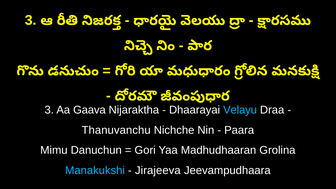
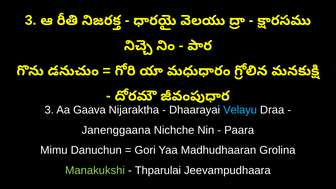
Thanuvanchu: Thanuvanchu -> Janenggaana (116, 130)
Manakukshi colour: light blue -> light green (95, 170)
Jirajeeva: Jirajeeva -> Thparulai (158, 170)
